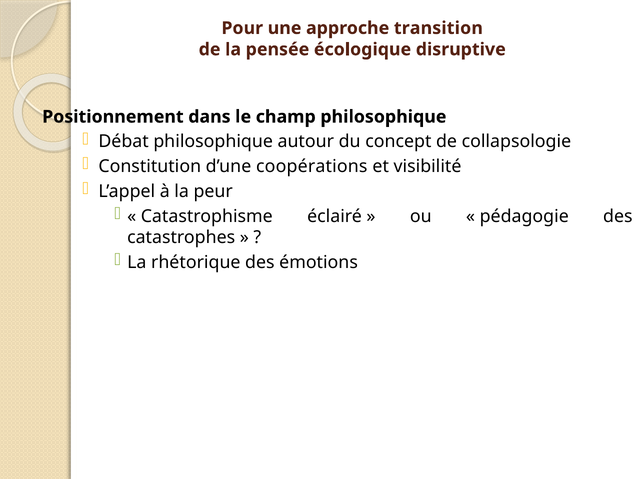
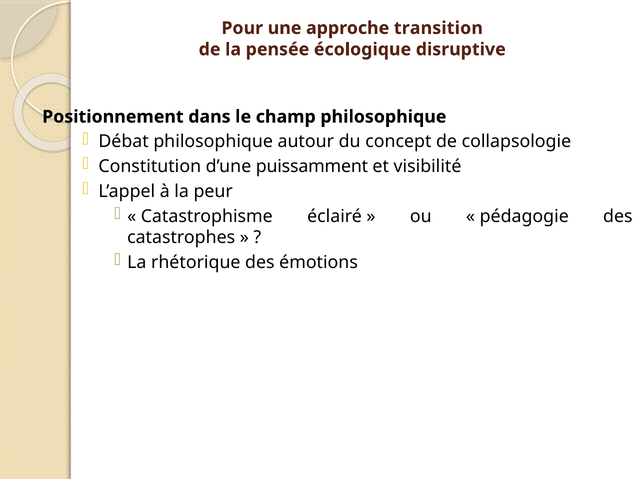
coopérations: coopérations -> puissamment (312, 167)
